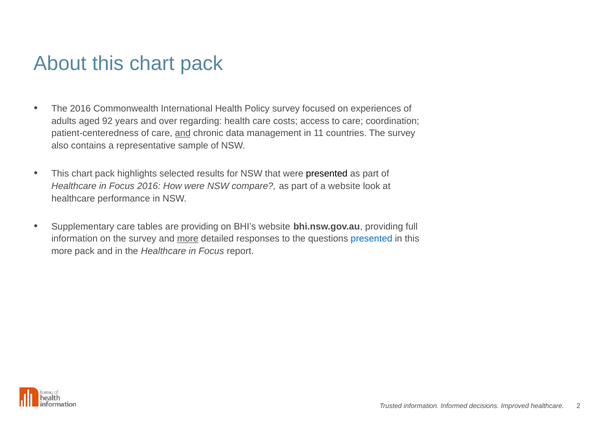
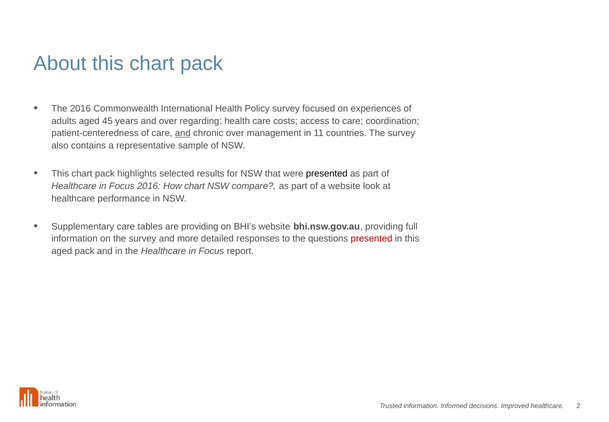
92: 92 -> 45 (107, 121)
chronic data: data -> over (235, 133)
How were: were -> chart (195, 186)
more underline: present -> none (188, 239)
presented colour: blue -> red (372, 239)
more: more -> aged (62, 251)
